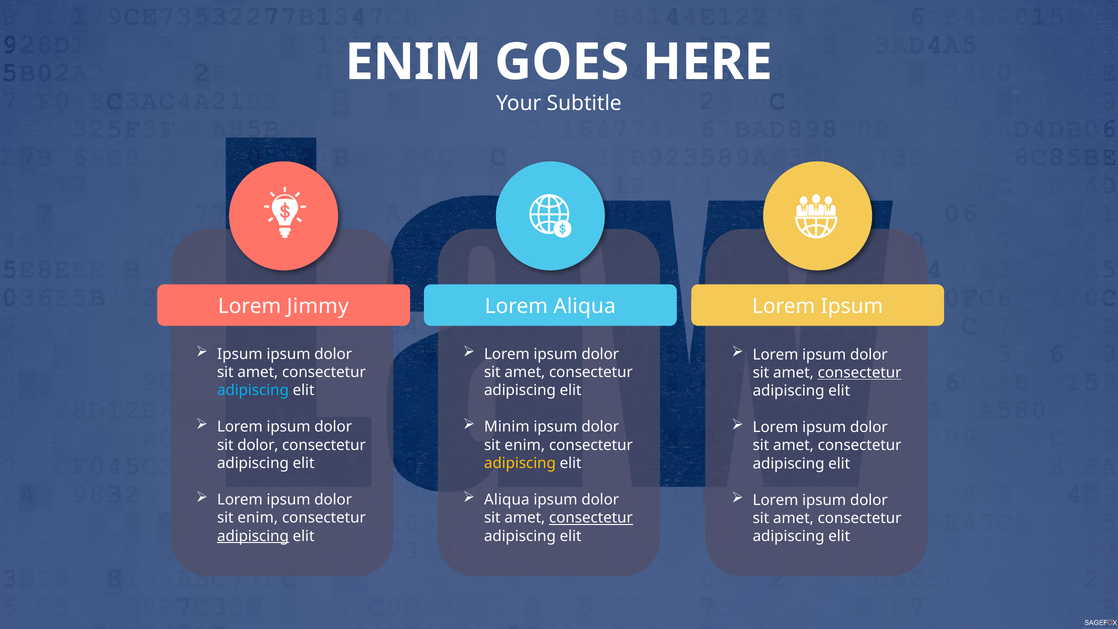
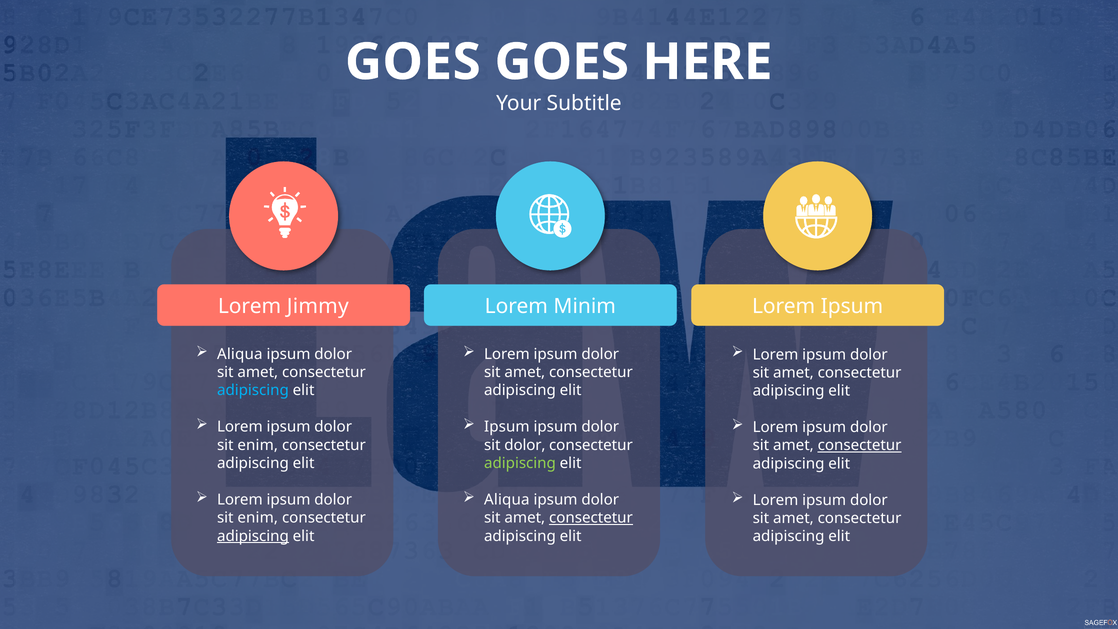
ENIM: ENIM -> GOES (413, 62)
Lorem Aliqua: Aliqua -> Minim (585, 306)
Ipsum: Ipsum -> Aliqua (240, 354)
consectetur underline: present -> none (860, 373)
Minim: Minim -> Ipsum (507, 427)
dolor: dolor -> enim (258, 445)
enim: enim -> dolor (525, 445)
consectetur underline: none -> present (860, 445)
adipiscing colour: yellow -> light green (520, 463)
